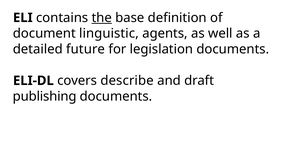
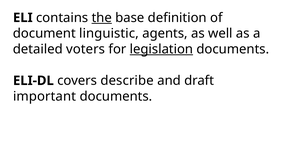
future: future -> voters (86, 49)
legislation underline: none -> present (161, 49)
publishing: publishing -> important (45, 96)
